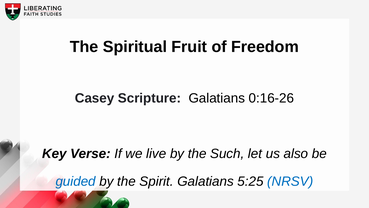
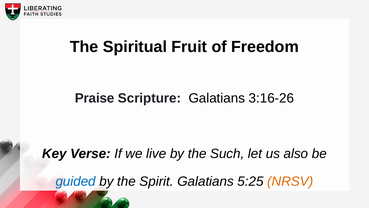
Casey: Casey -> Praise (95, 98)
0:16-26: 0:16-26 -> 3:16-26 (271, 98)
NRSV colour: blue -> orange (290, 181)
